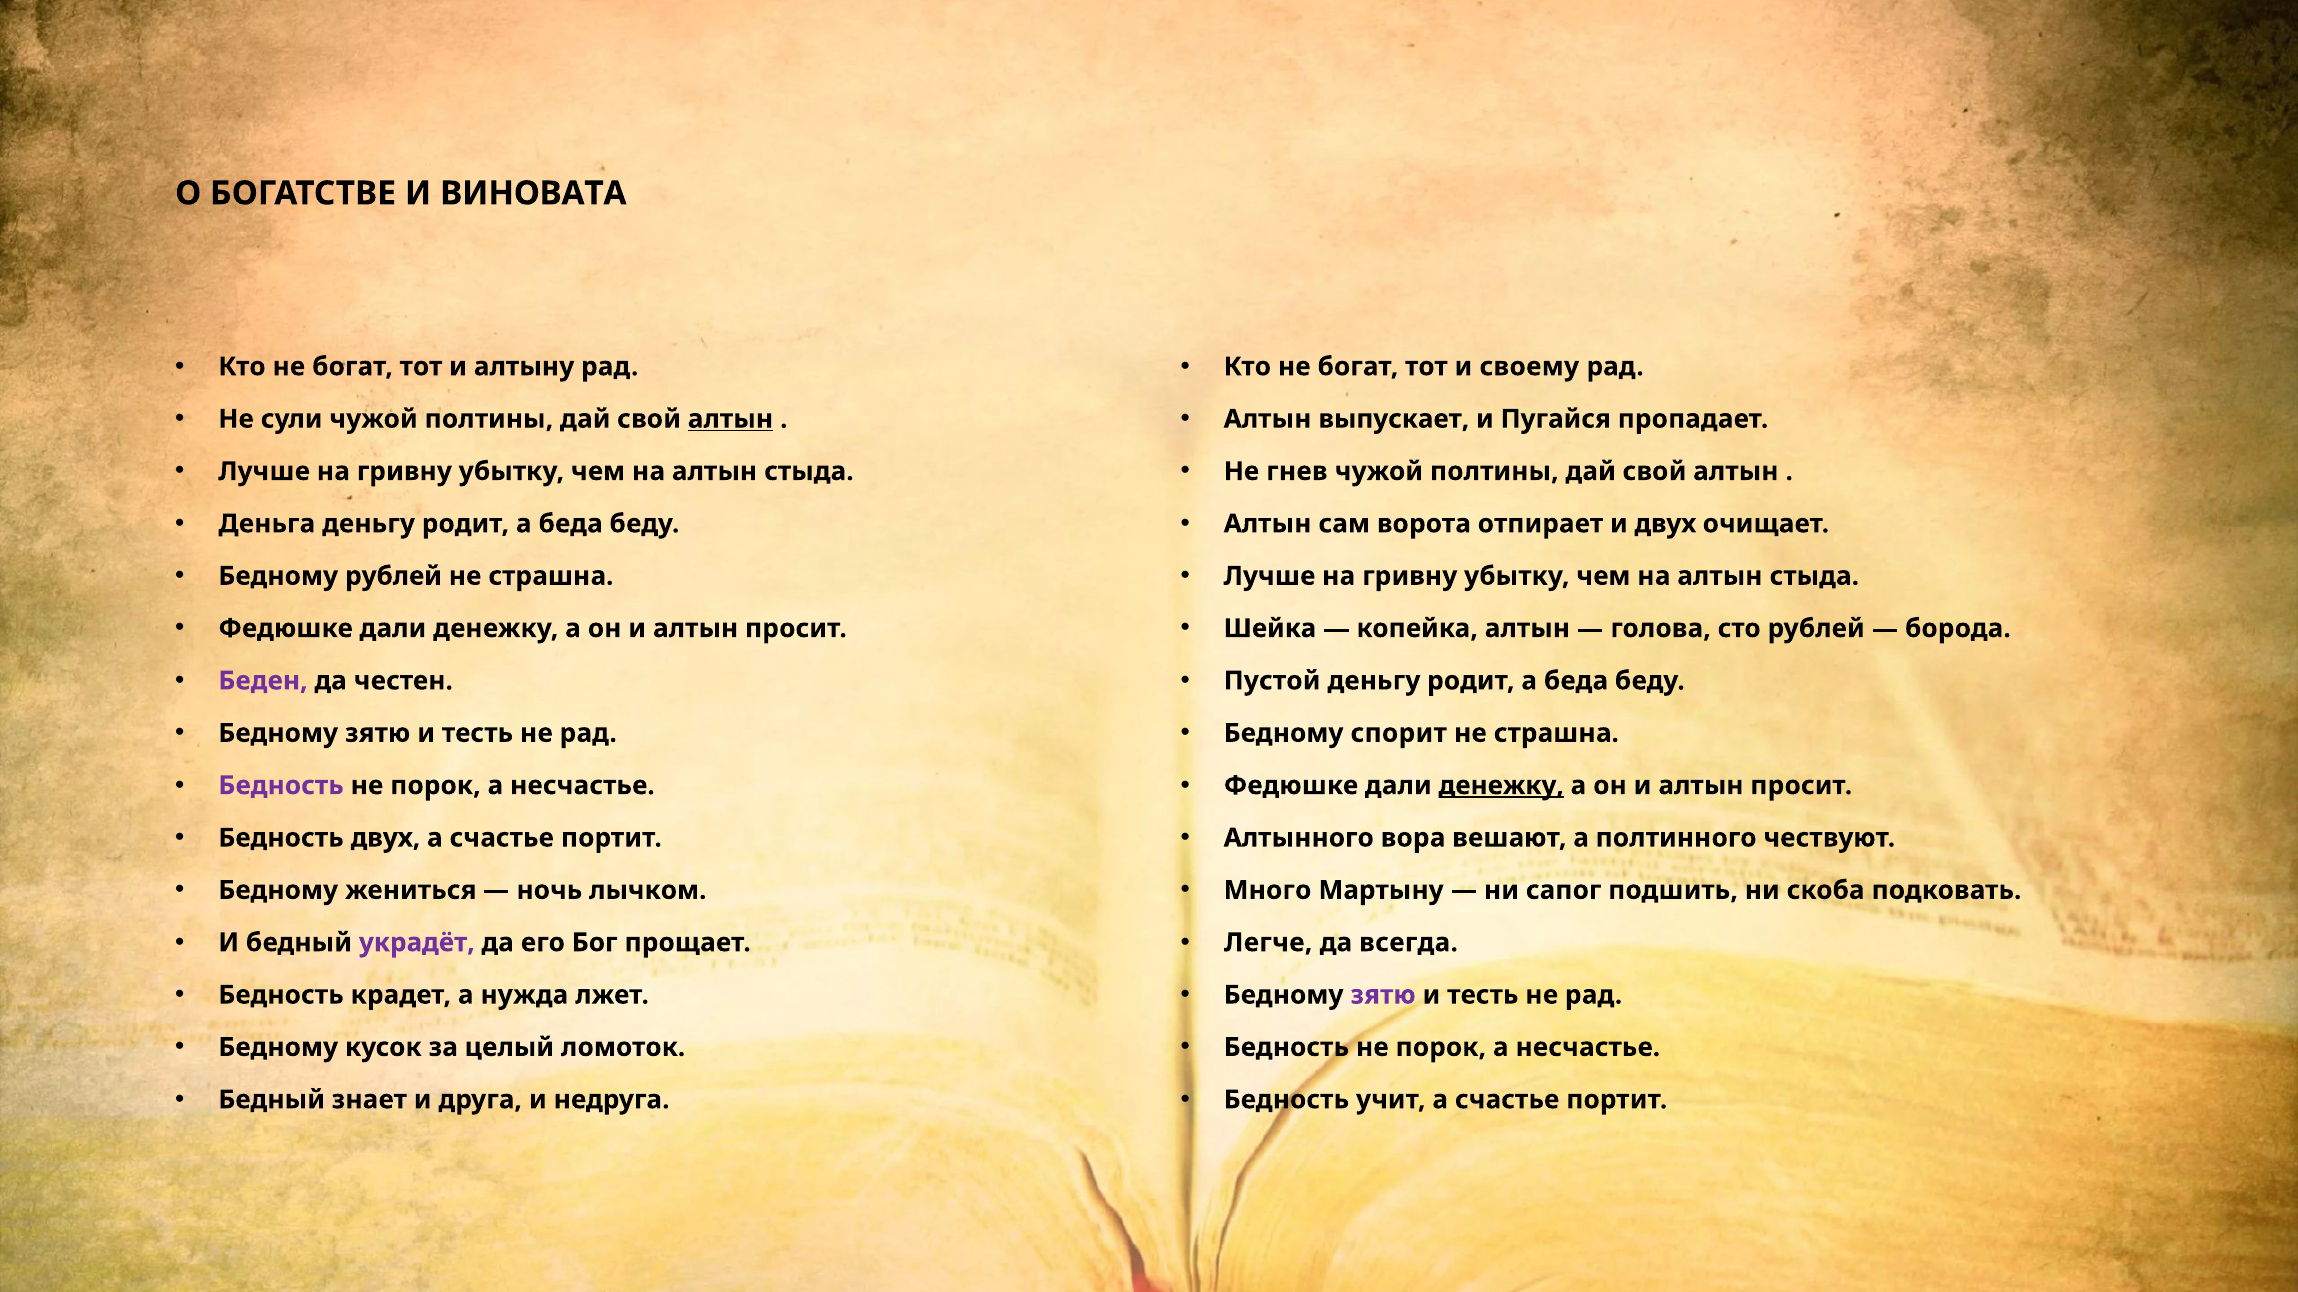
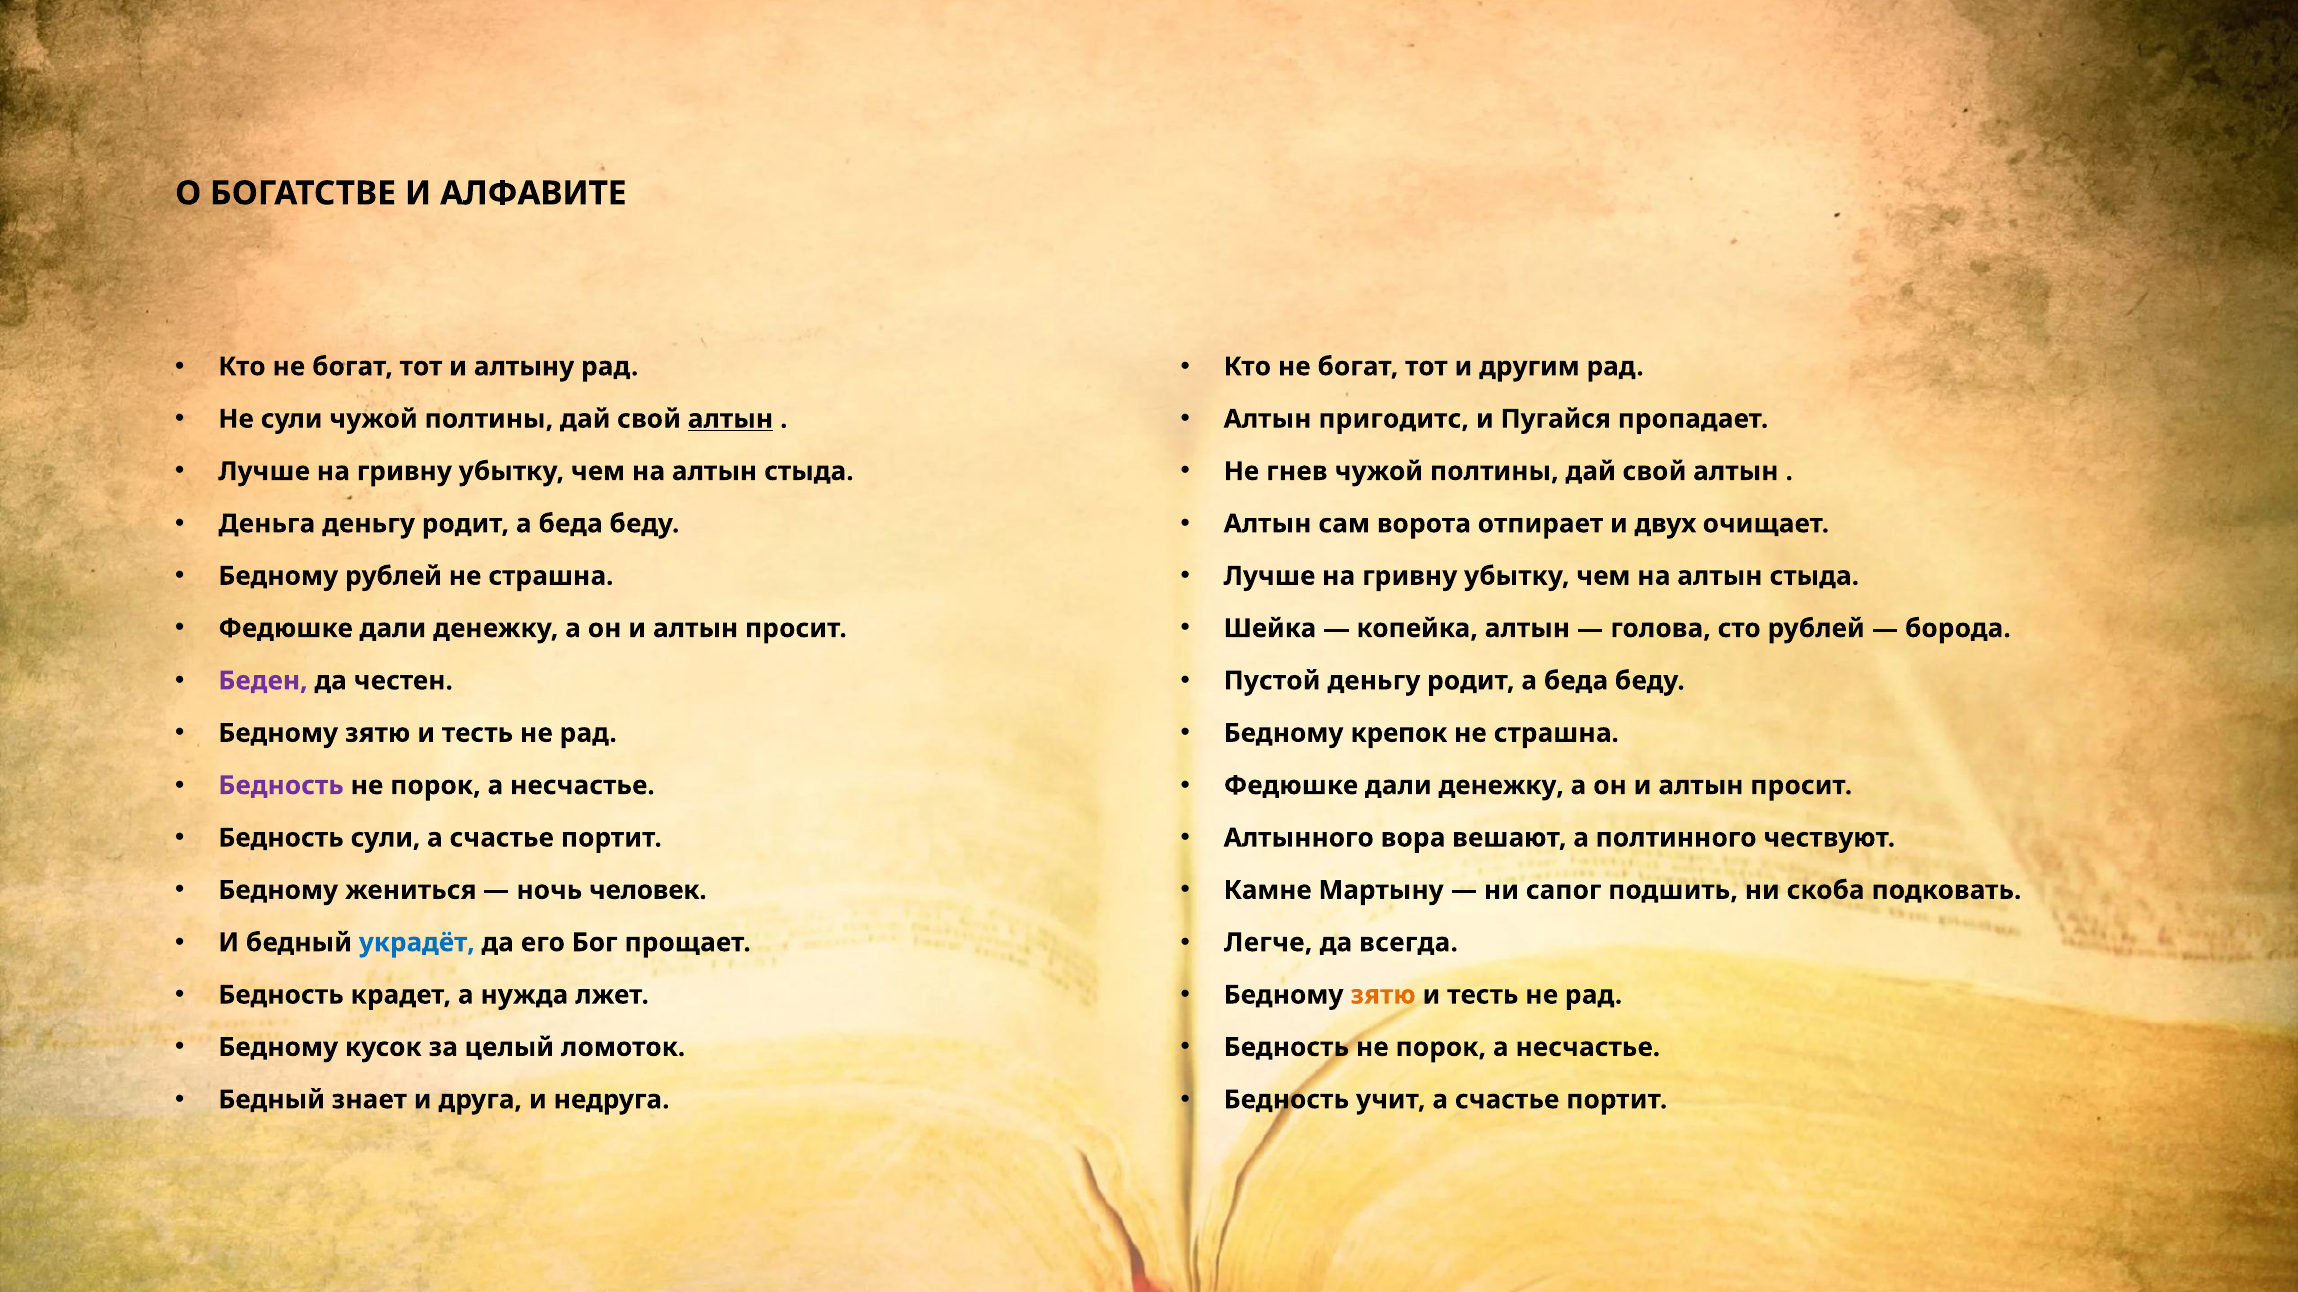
ВИНОВАТА: ВИНОВАТА -> АЛФАВИТЕ (533, 193)
своему: своему -> другим (1529, 367)
выпускает: выпускает -> пригодитс (1394, 419)
спорит: спорит -> крепок (1399, 733)
денежку underline: present -> none (1501, 786)
Бедность двух: двух -> сули (385, 838)
лычком: лычком -> человек (648, 891)
Много: Много -> Камне (1268, 891)
украдёт colour: purple -> blue (417, 943)
зятю colour: purple -> orange (1383, 995)
